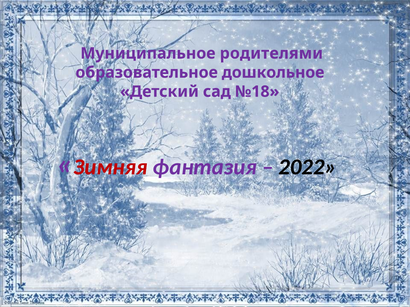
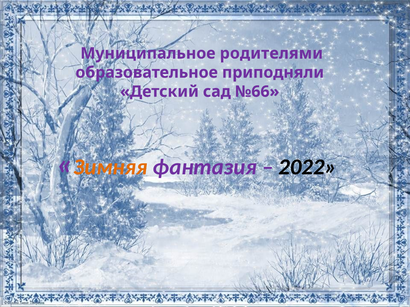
дошкольное: дошкольное -> приподняли (273, 73)
№18: №18 -> №66 (257, 92)
Зимняя colour: red -> orange (110, 167)
